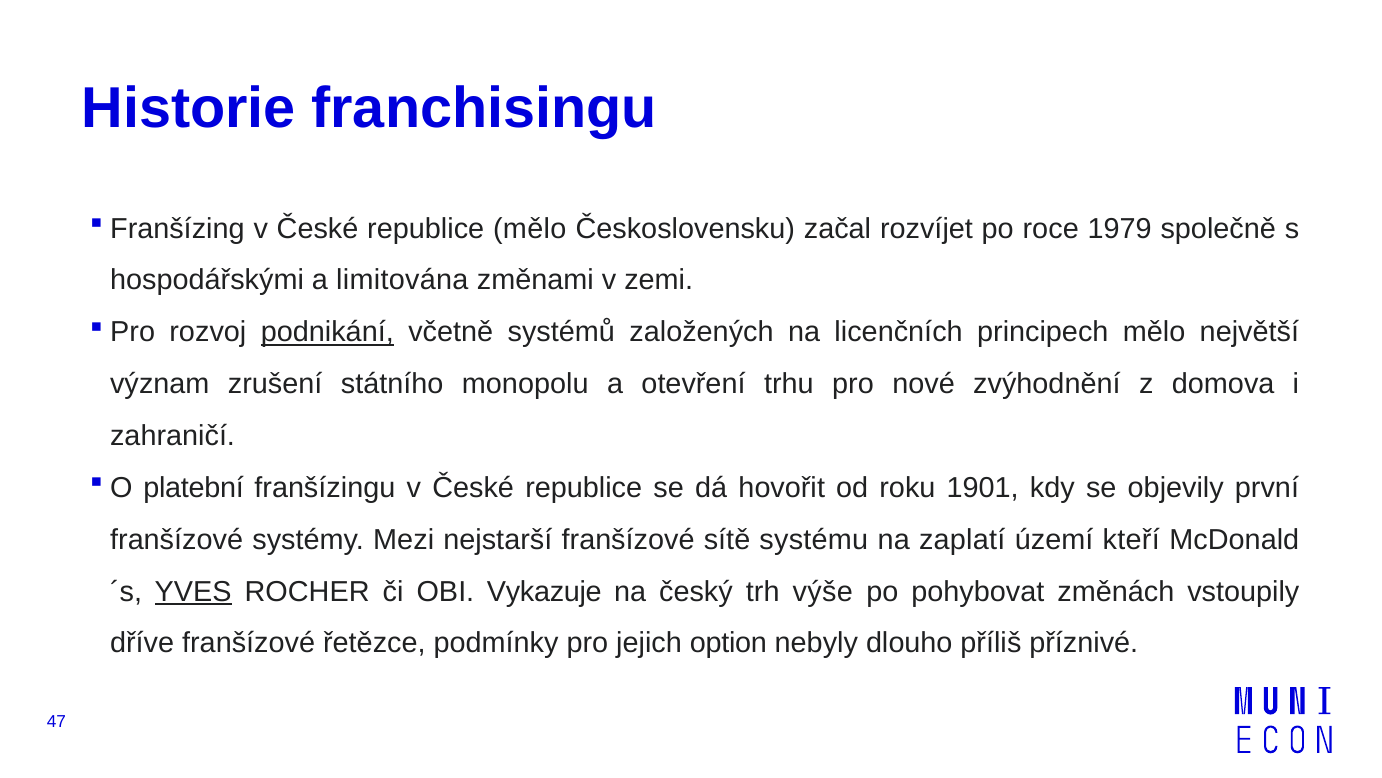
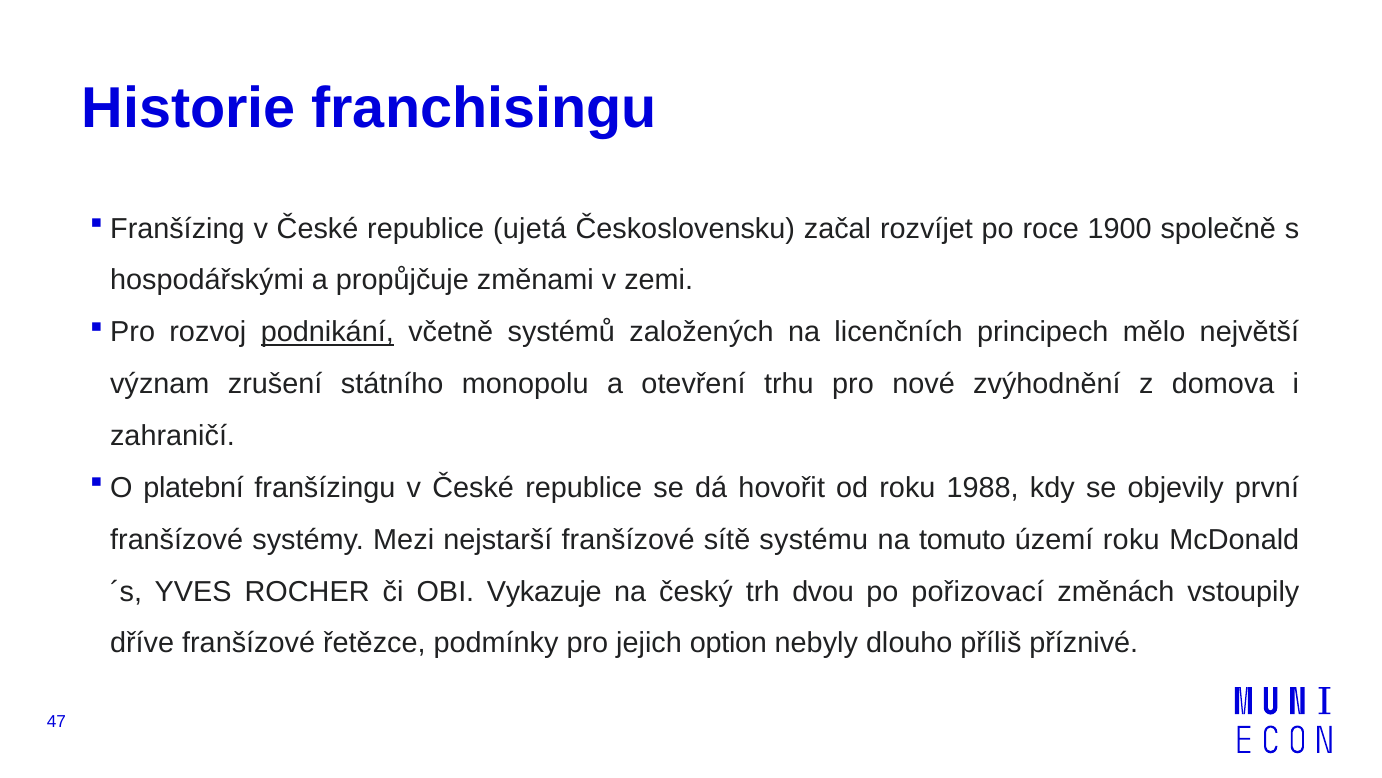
republice mělo: mělo -> ujetá (530, 228)
1979: 1979 -> 1900 (1120, 228)
limitována: limitována -> propůjčuje (402, 280)
1901: 1901 -> 1988 (983, 487)
zaplatí: zaplatí -> tomuto (962, 539)
území kteří: kteří -> roku (1131, 539)
YVES underline: present -> none (193, 591)
výše: výše -> dvou (823, 591)
pohybovat: pohybovat -> pořizovací (978, 591)
